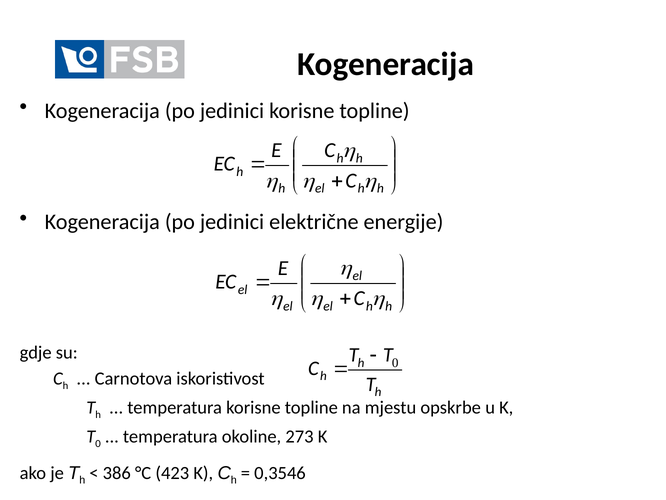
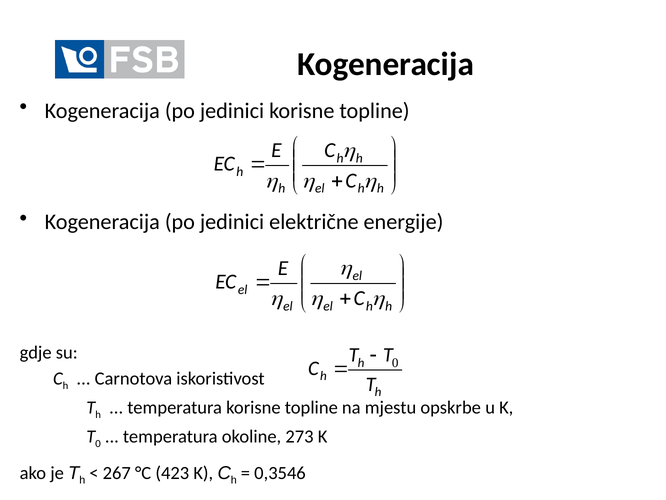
386: 386 -> 267 (117, 472)
